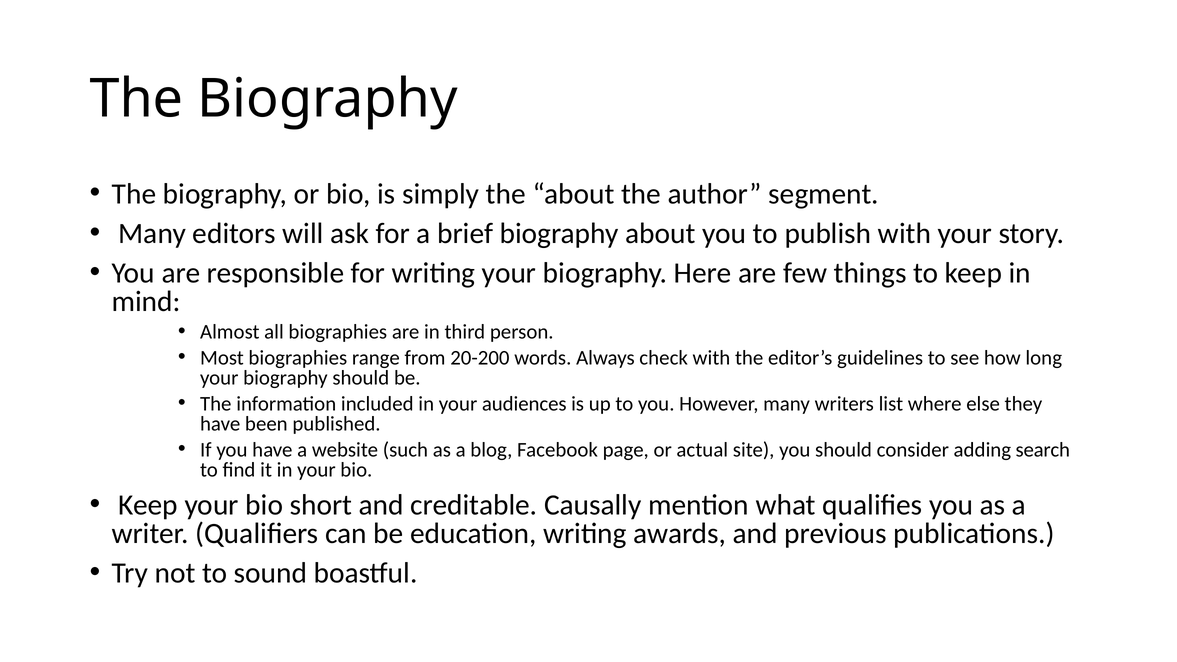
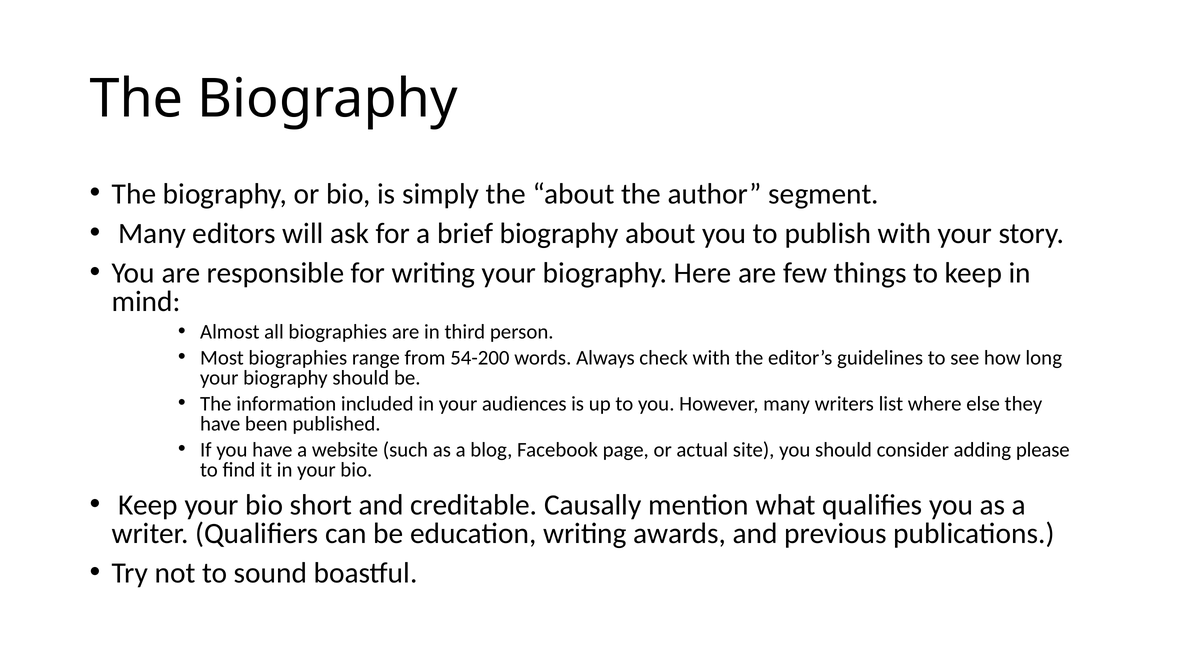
20-200: 20-200 -> 54-200 (480, 358)
search: search -> please (1043, 450)
